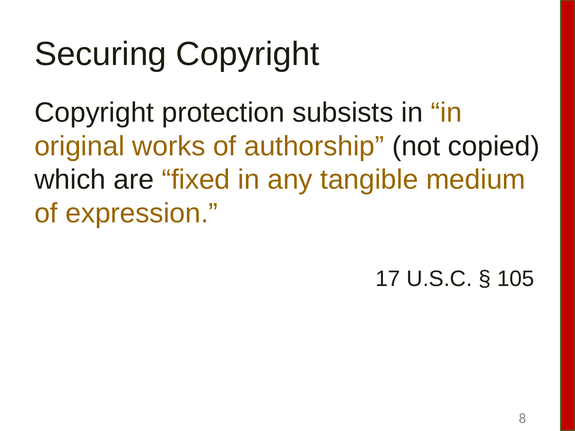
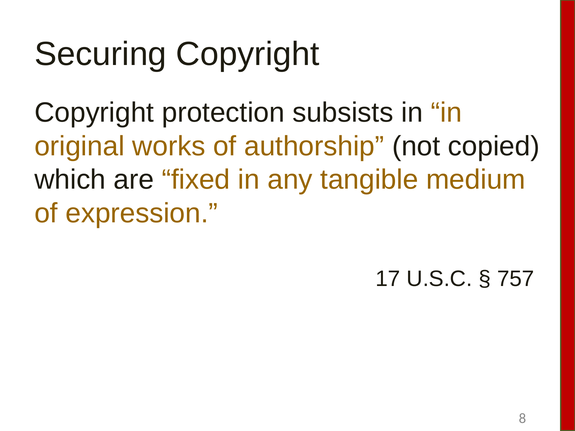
105: 105 -> 757 (516, 279)
